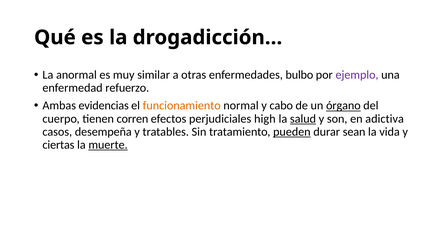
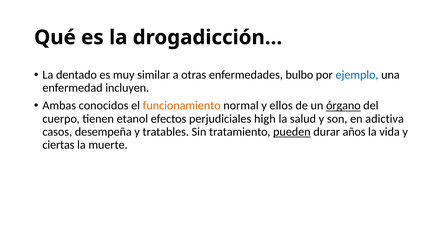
anormal: anormal -> dentado (76, 75)
ejemplo colour: purple -> blue (357, 75)
refuerzo: refuerzo -> incluyen (127, 88)
evidencias: evidencias -> conocidos (104, 106)
cabo: cabo -> ellos (281, 106)
corren: corren -> etanol (132, 119)
salud underline: present -> none (303, 119)
sean: sean -> años (354, 132)
muerte underline: present -> none (108, 145)
